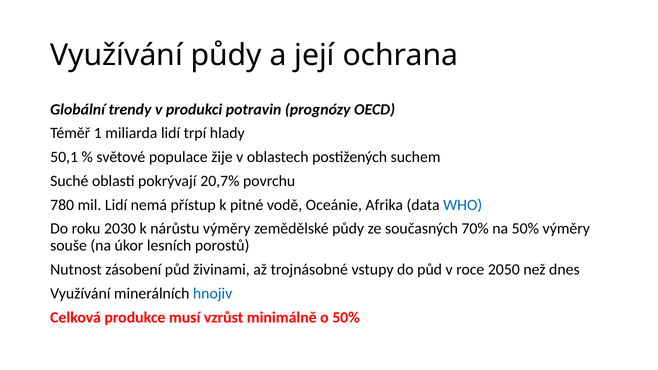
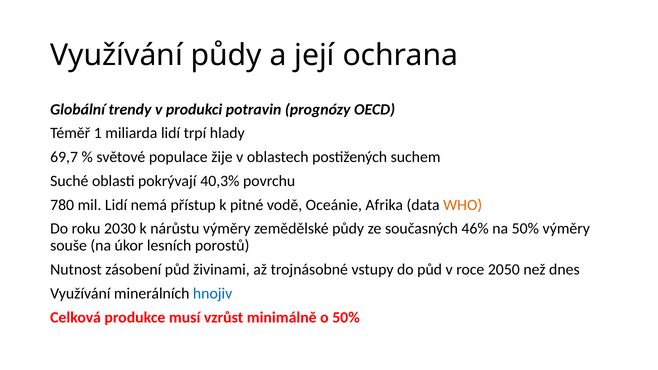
50,1: 50,1 -> 69,7 (64, 157)
20,7%: 20,7% -> 40,3% (220, 181)
WHO colour: blue -> orange (463, 205)
70%: 70% -> 46% (475, 229)
